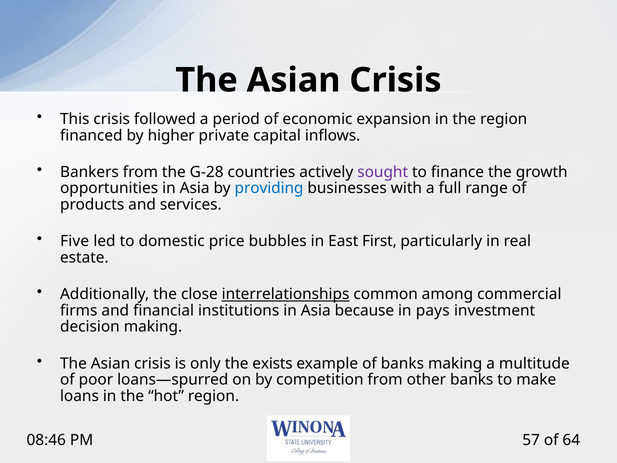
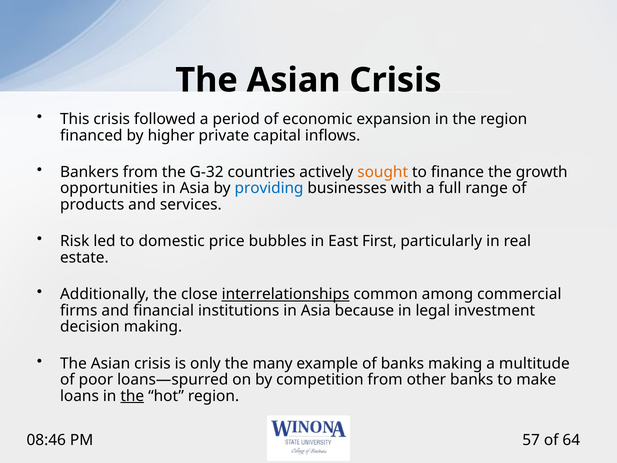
G-28: G-28 -> G-32 (207, 172)
sought colour: purple -> orange (383, 172)
Five: Five -> Risk (75, 241)
pays: pays -> legal (433, 310)
exists: exists -> many (273, 363)
the underline: none -> present (132, 396)
